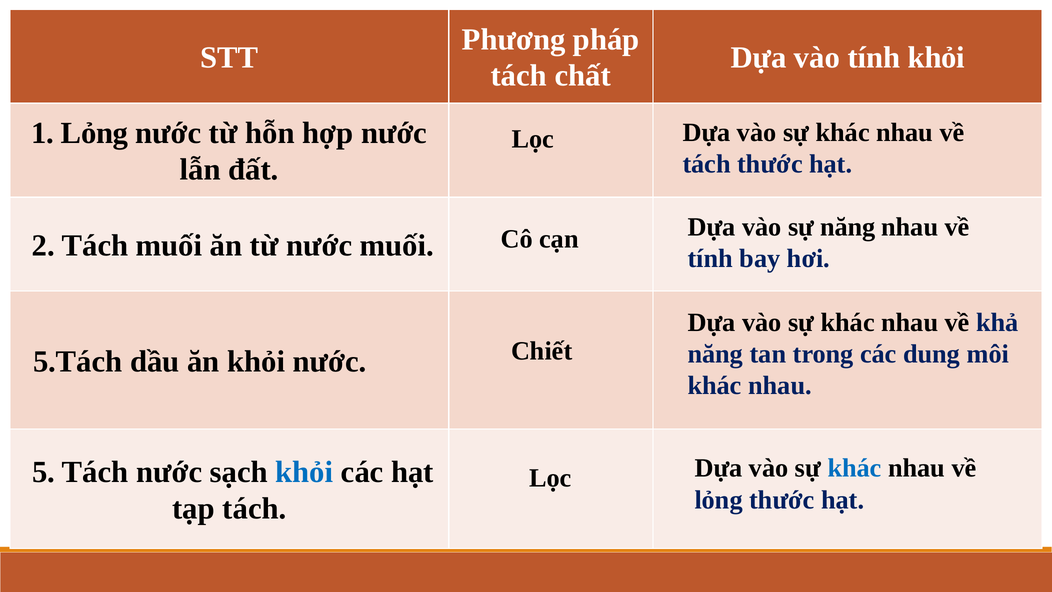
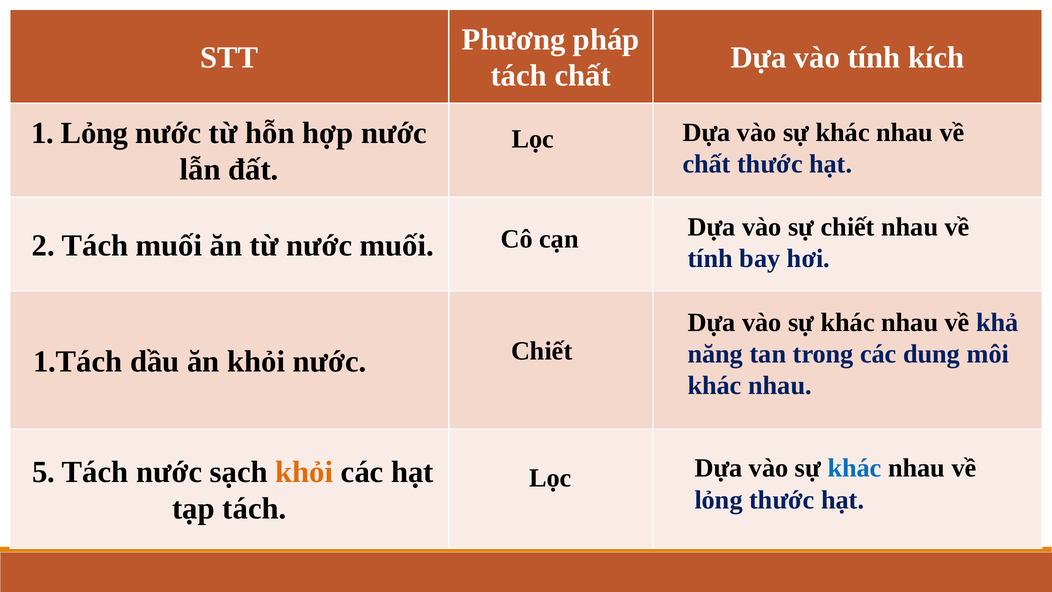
tính khỏi: khỏi -> kích (936, 58)
tách: tách -> chất (707, 164)
sự năng: năng -> chiết (848, 227)
5.Tách: 5.Tách -> 1.Tách (78, 361)
khỏi colour: blue -> orange (304, 472)
